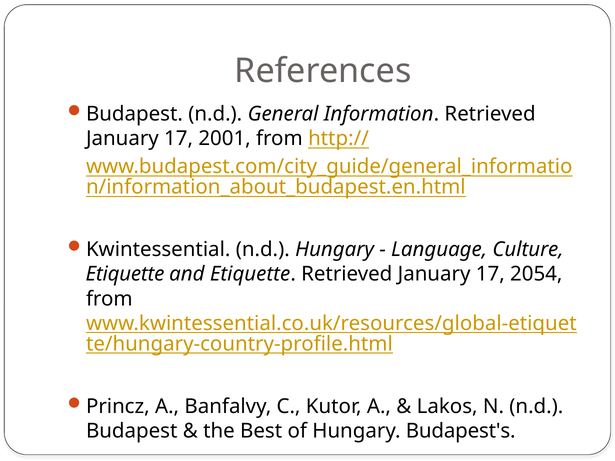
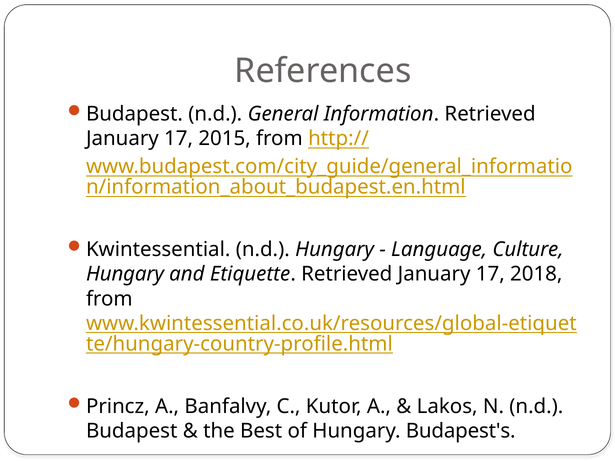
2001: 2001 -> 2015 (225, 139)
Etiquette: Etiquette -> Hungary (125, 274)
2054: 2054 -> 2018 (536, 274)
